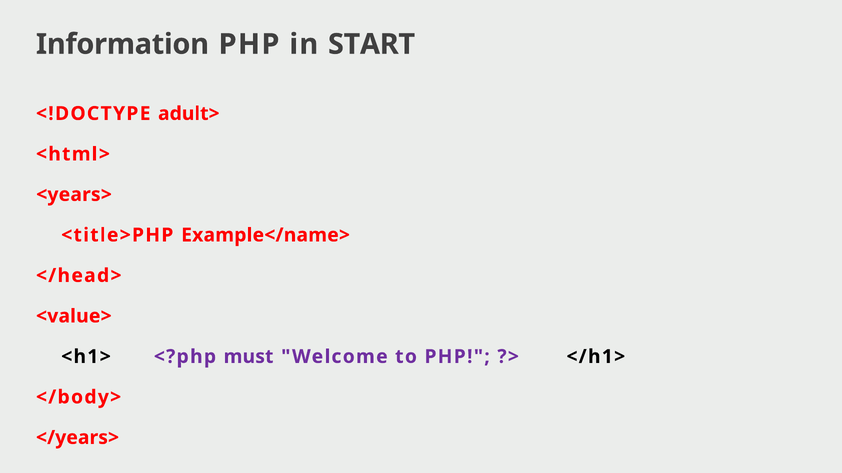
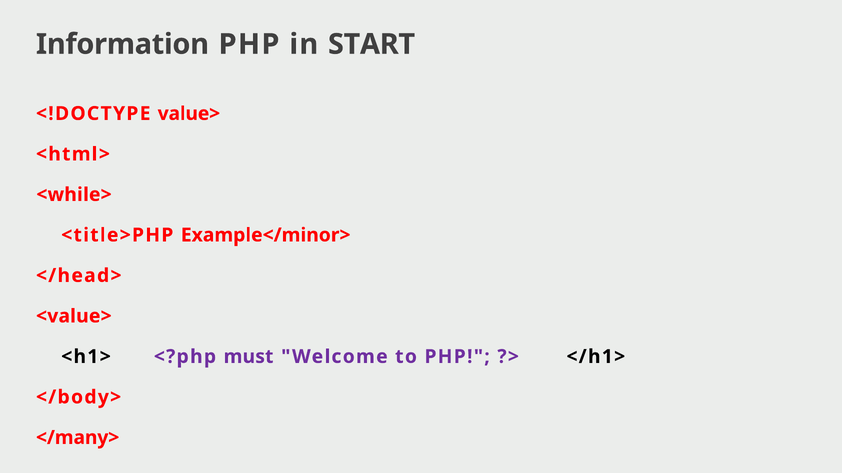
adult>: adult> -> value> (189, 114)
<years>: <years> -> <while> (74, 195)
Example</name>: Example</name> -> Example</minor> (266, 235)
</years>: </years> -> </many> (78, 438)
